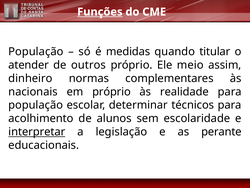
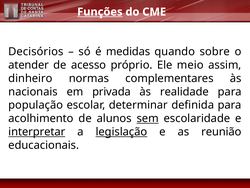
População: População -> Decisórios (36, 51)
titular: titular -> sobre (215, 51)
outros: outros -> acesso (89, 65)
em próprio: próprio -> privada (112, 91)
técnicos: técnicos -> definida (193, 105)
sem underline: none -> present (148, 118)
legislação underline: none -> present (121, 132)
perante: perante -> reunião (221, 132)
